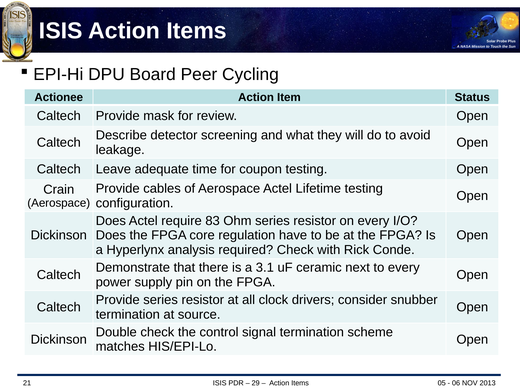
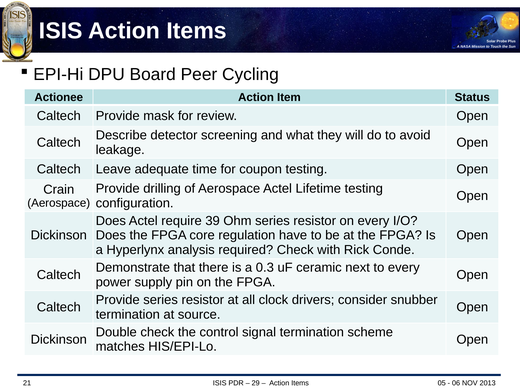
cables: cables -> drilling (162, 189)
83: 83 -> 39 (213, 221)
3.1: 3.1 -> 0.3 (265, 268)
